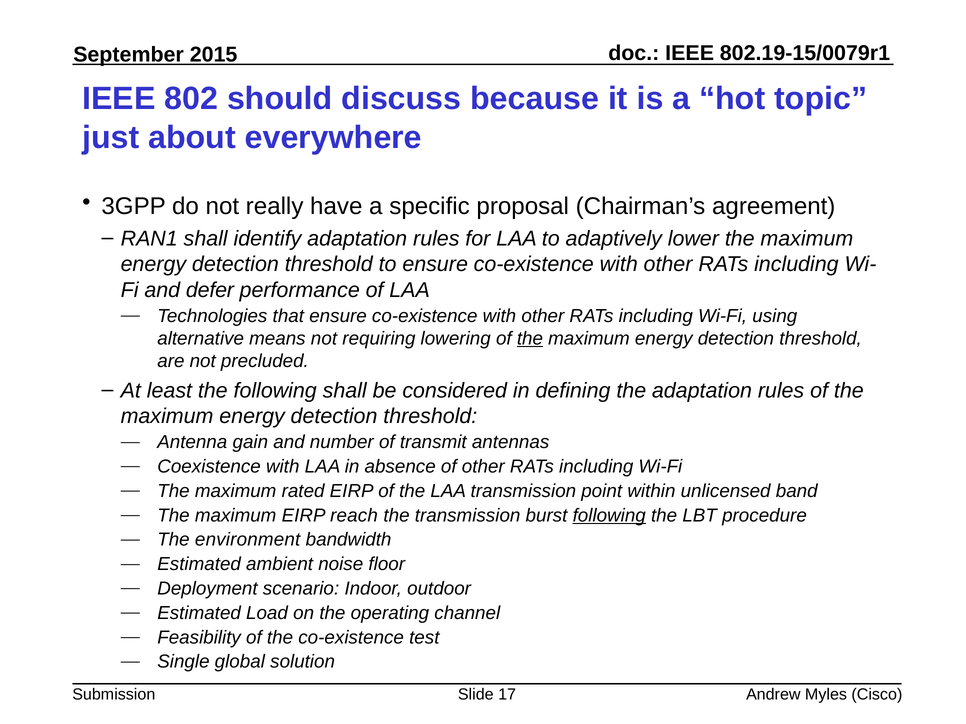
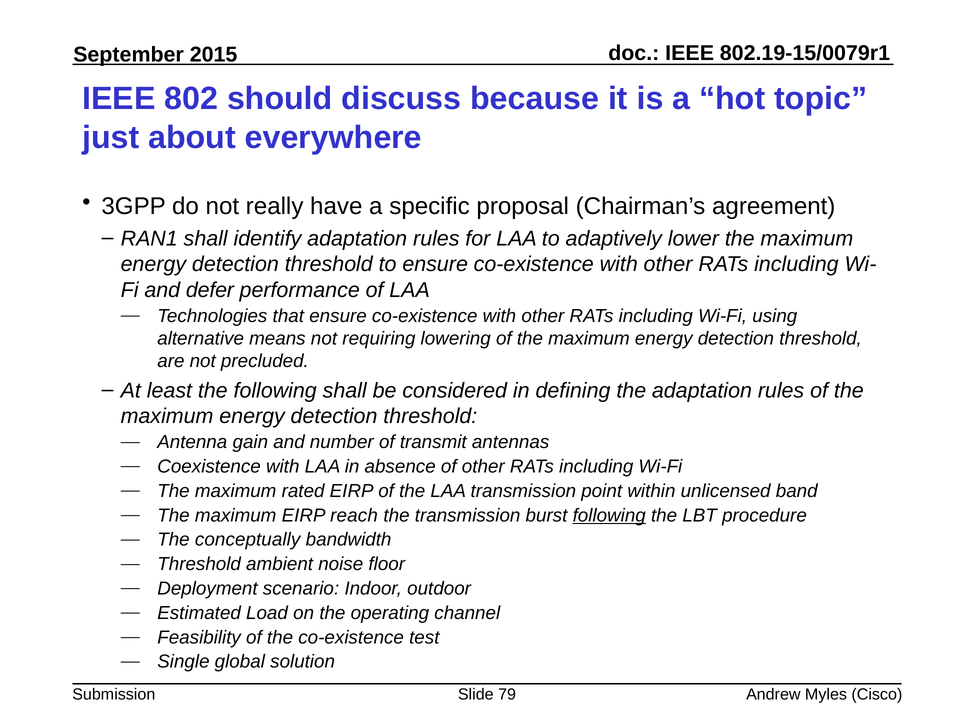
the underline: present -> none (530, 339)
environment: environment -> conceptually (248, 540)
Estimated: Estimated -> Threshold (199, 565)
17: 17 -> 79 (507, 695)
